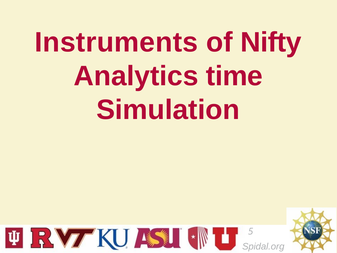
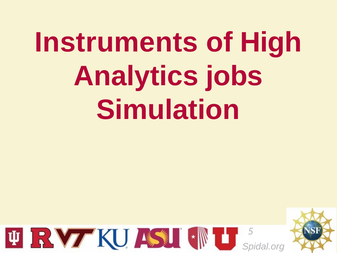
Nifty: Nifty -> High (271, 42)
time: time -> jobs (234, 76)
